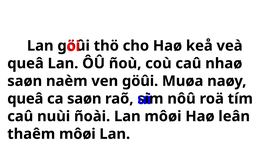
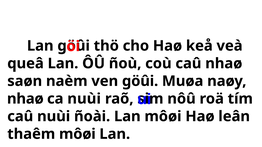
queâ: queâ -> nhaø (25, 99)
ca saøn: saøn -> nuùi (84, 99)
